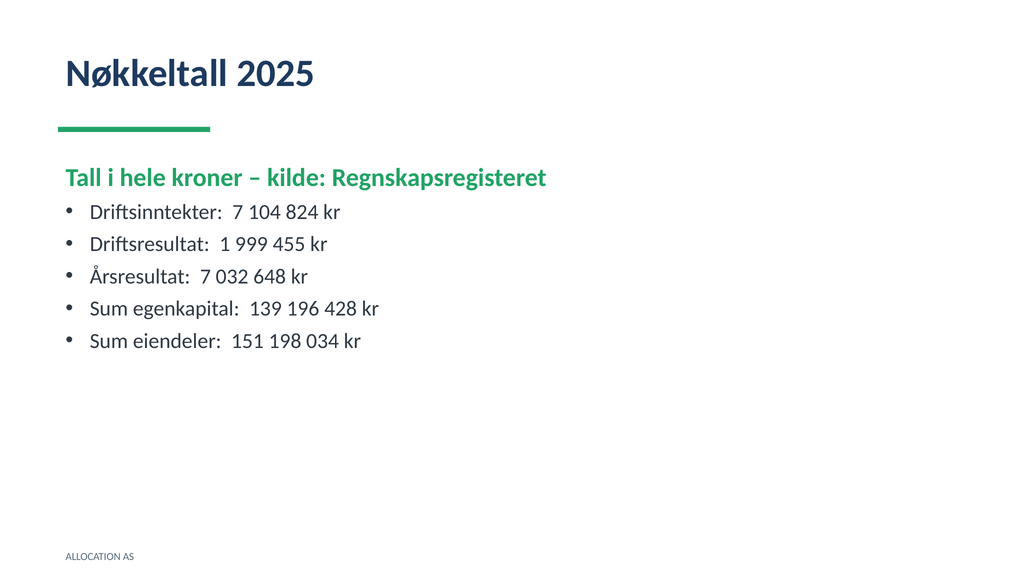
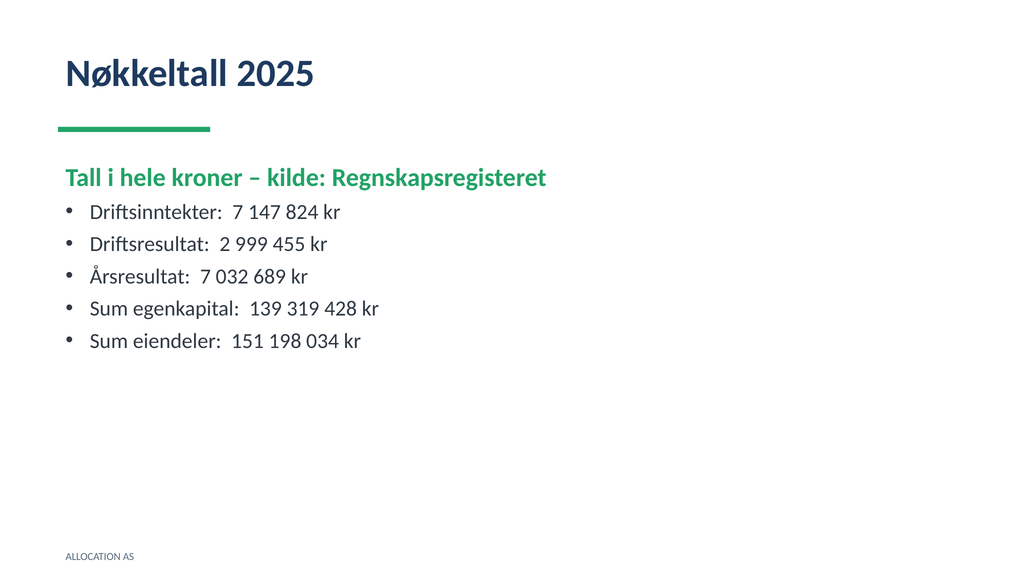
104: 104 -> 147 (264, 212)
1: 1 -> 2 (225, 244)
648: 648 -> 689 (270, 276)
196: 196 -> 319 (303, 309)
